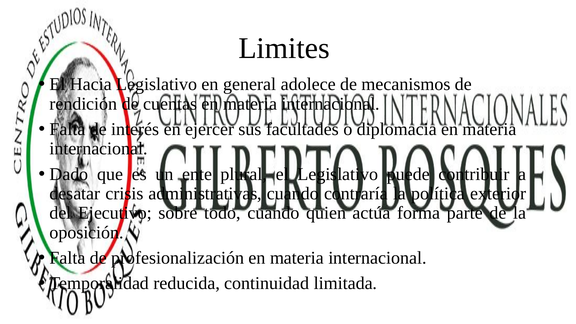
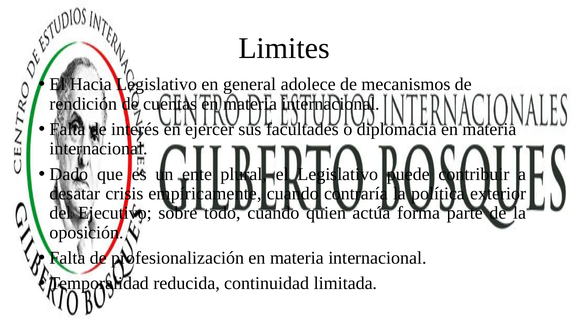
administrativas: administrativas -> empíricamente (205, 194)
